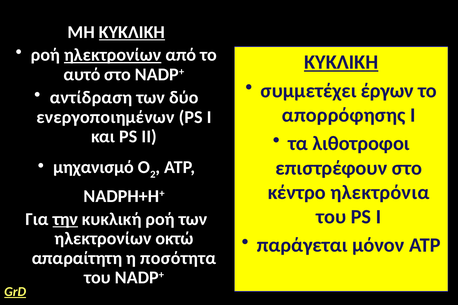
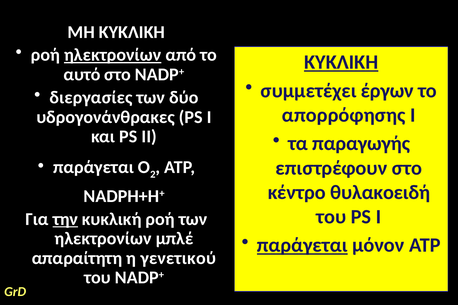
ΚΥΚΛΙΚΗ underline: present -> none (132, 32)
αντίδραση: αντίδραση -> διεργασίες (91, 98)
ενεργοποιημένων: ενεργοποιημένων -> υδρογονάνθρακες (106, 117)
λιθοτροφοι: λιθοτροφοι -> παραγωγής (361, 144)
μηχανισμό: μηχανισμό -> παράγεται (93, 167)
ηλεκτρόνια: ηλεκτρόνια -> θυλακοειδή (380, 193)
οκτώ: οκτώ -> μπλέ (175, 239)
παράγεται underline: none -> present (302, 246)
ποσότητα: ποσότητα -> γενετικού (178, 258)
GrD underline: present -> none (15, 292)
